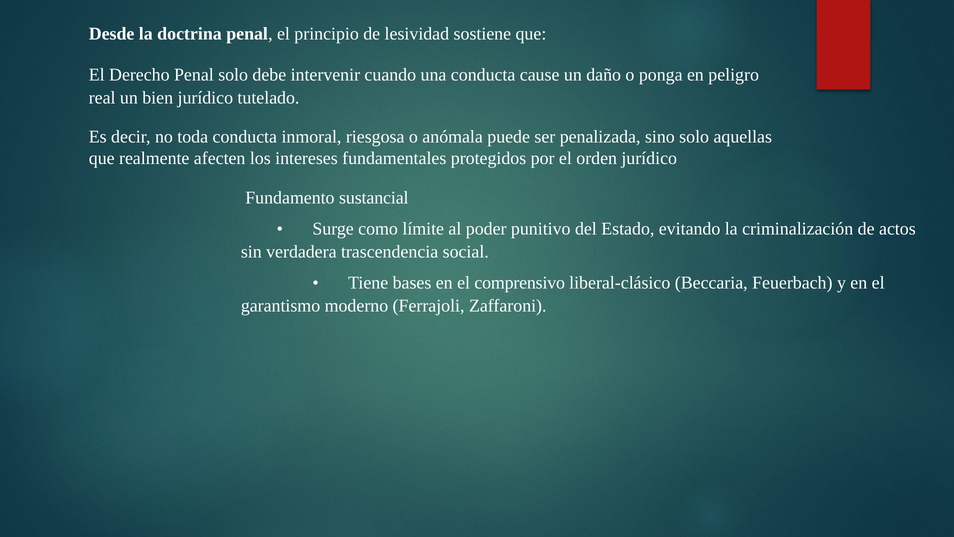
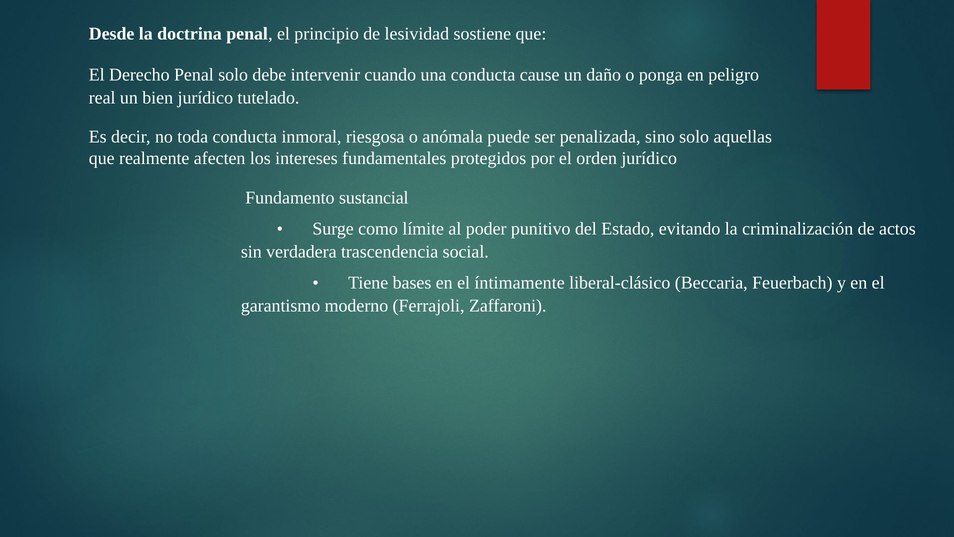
comprensivo: comprensivo -> íntimamente (520, 283)
